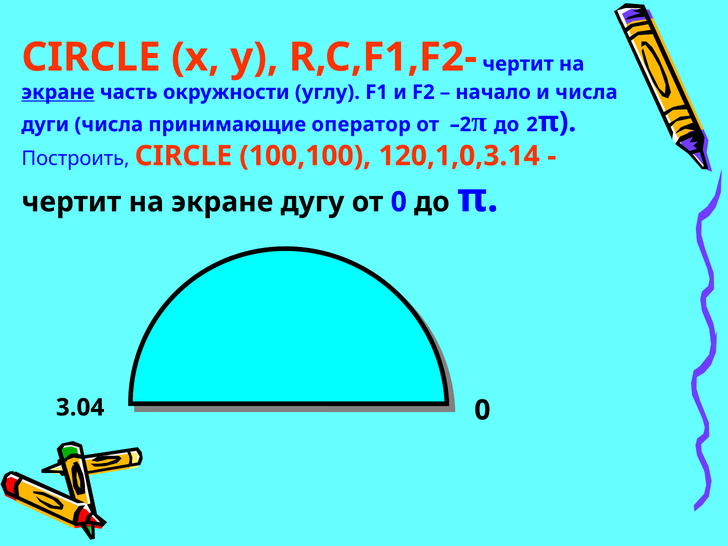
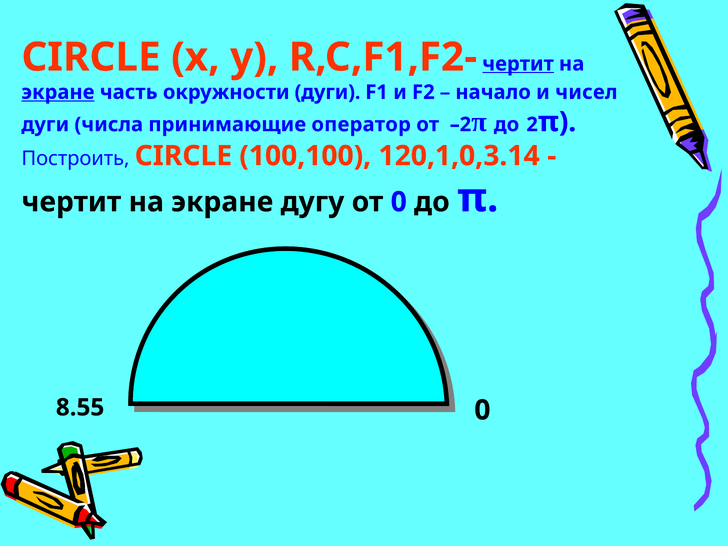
чертит underline: none -> present (518, 64)
окружности углу: углу -> дуги (328, 92)
и числа: числа -> чисел (586, 92)
3.04: 3.04 -> 8.55 (80, 407)
